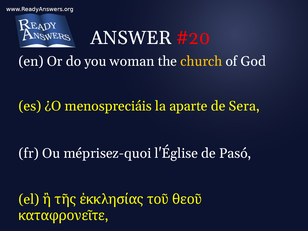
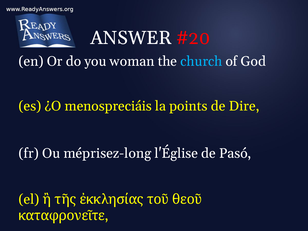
church colour: yellow -> light blue (201, 61)
aparte: aparte -> points (188, 106)
Sera: Sera -> Dire (244, 106)
méprisez-quoi: méprisez-quoi -> méprisez-long (107, 153)
